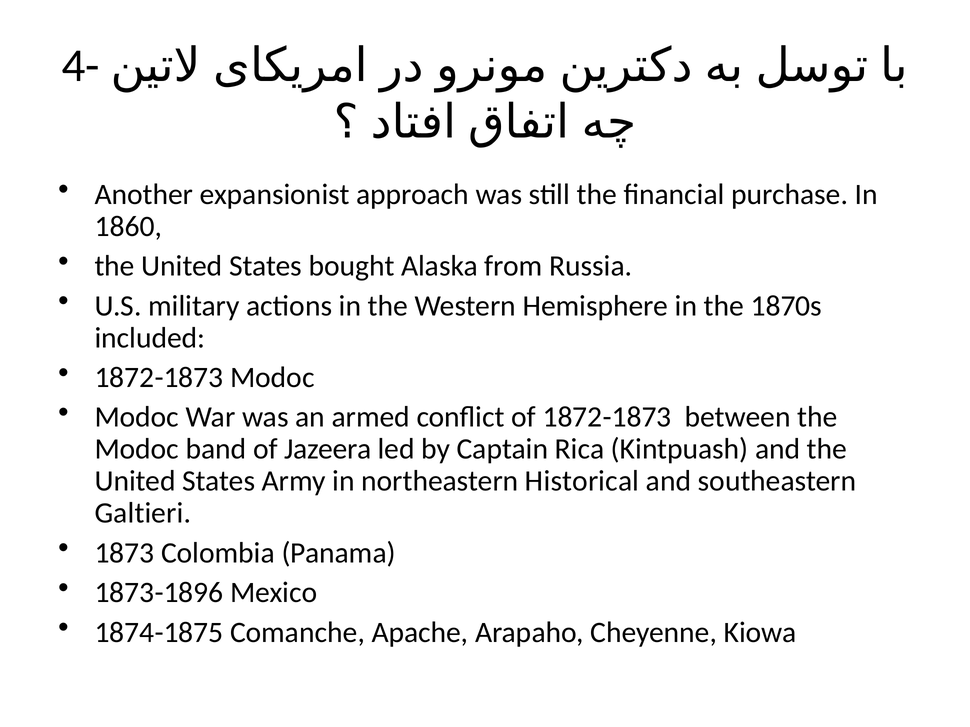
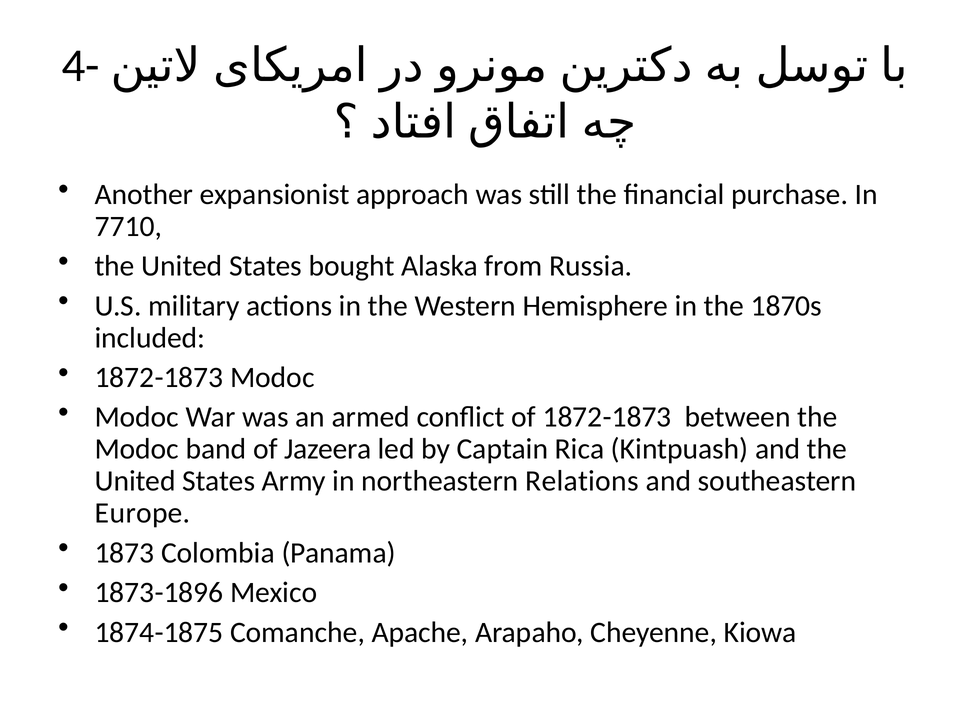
1860: 1860 -> 7710 (128, 226)
Historical: Historical -> Relations (582, 481)
Galtieri: Galtieri -> Europe (143, 513)
